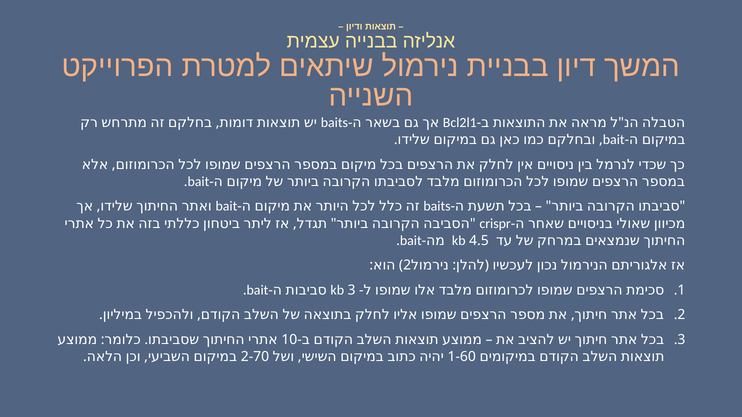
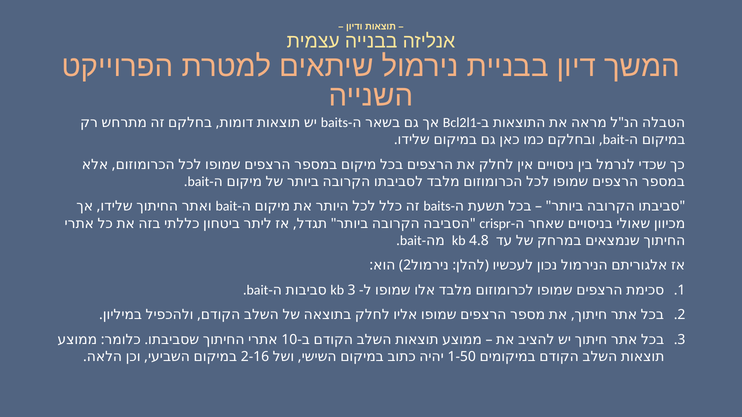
4.5: 4.5 -> 4.8 (479, 241)
2-70: 2-70 -> 2-16 (255, 357)
1-60: 1-60 -> 1-50 (462, 357)
